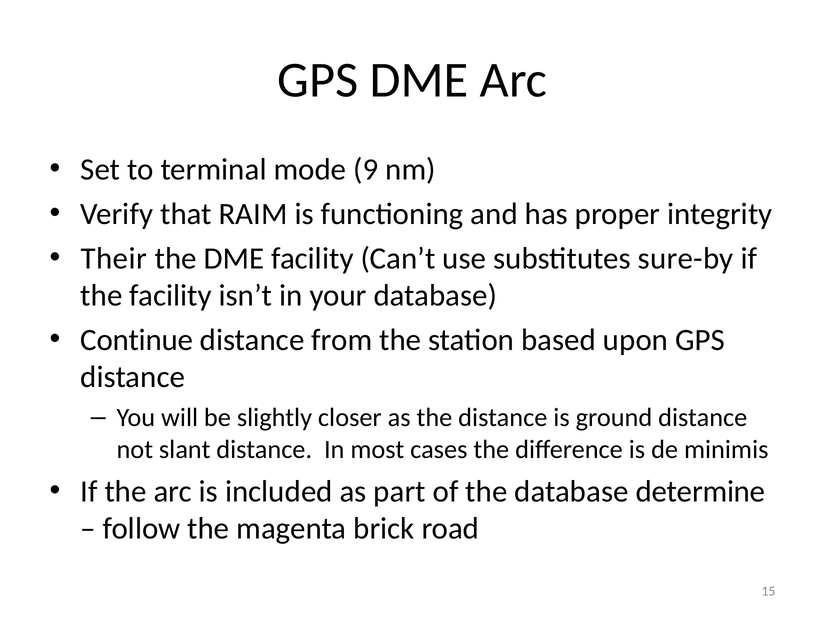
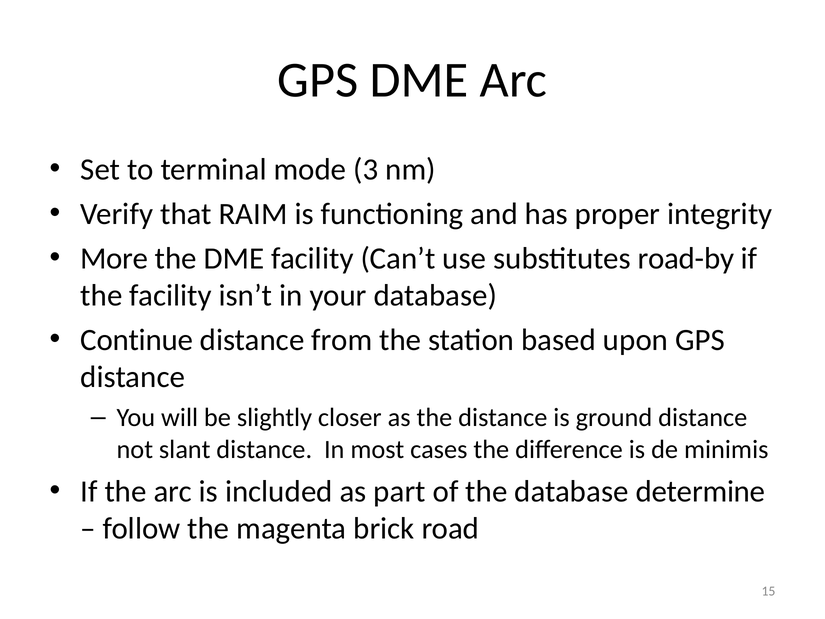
9: 9 -> 3 (366, 169)
Their: Their -> More (114, 258)
sure-by: sure-by -> road-by (686, 258)
